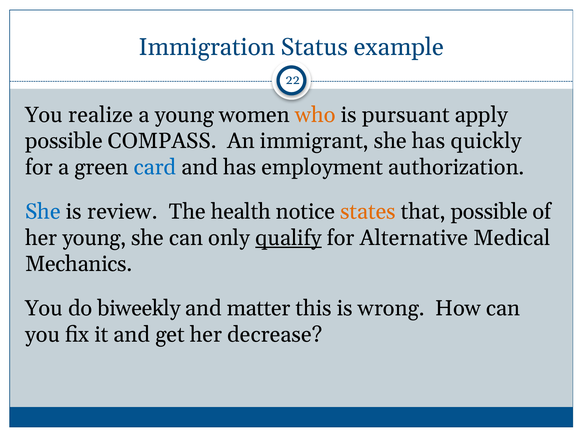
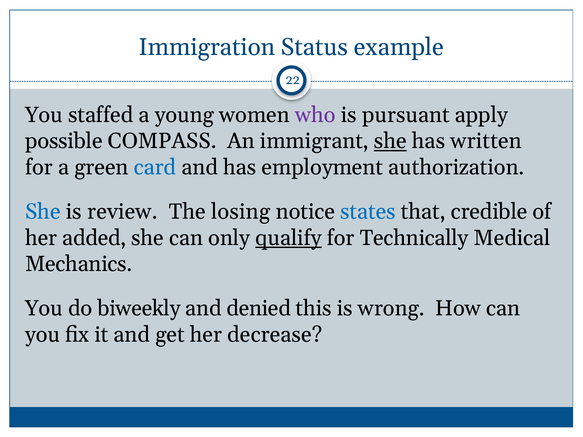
realize: realize -> staffed (101, 115)
who colour: orange -> purple (315, 115)
she underline: none -> present (390, 141)
quickly: quickly -> written (486, 141)
health: health -> losing (241, 212)
states colour: orange -> blue (368, 212)
that possible: possible -> credible (489, 212)
her young: young -> added (94, 238)
Alternative: Alternative -> Technically (414, 238)
matter: matter -> denied (259, 308)
